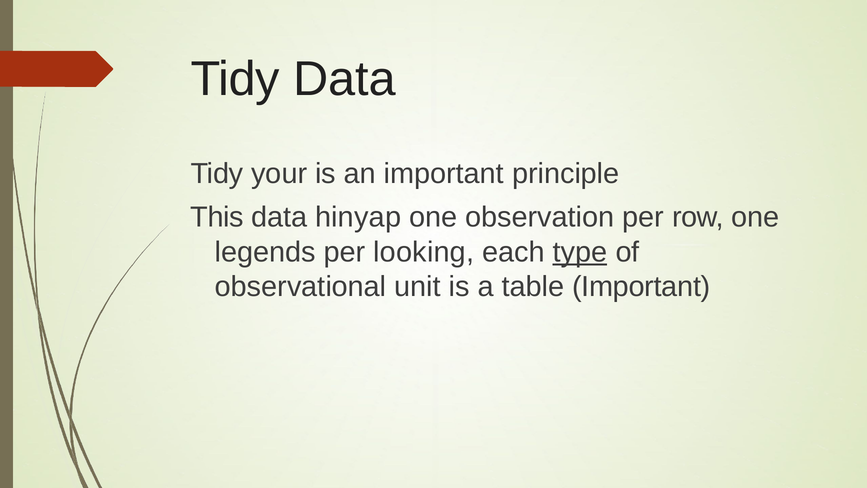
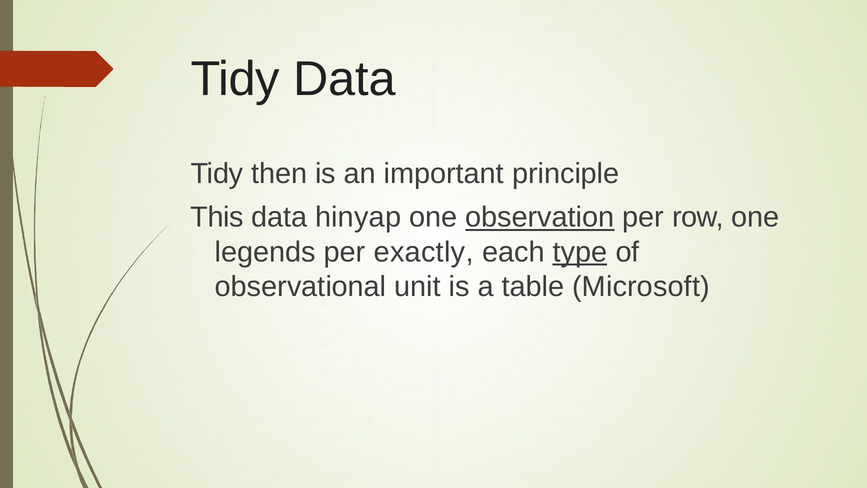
your: your -> then (279, 174)
observation underline: none -> present (540, 217)
looking: looking -> exactly (424, 252)
table Important: Important -> Microsoft (641, 287)
